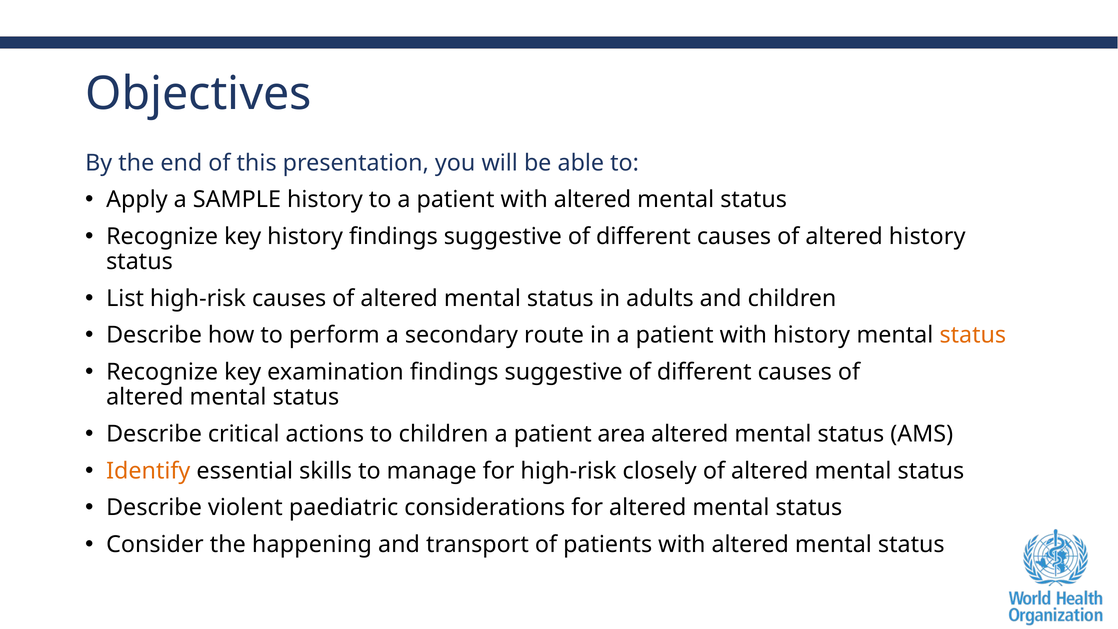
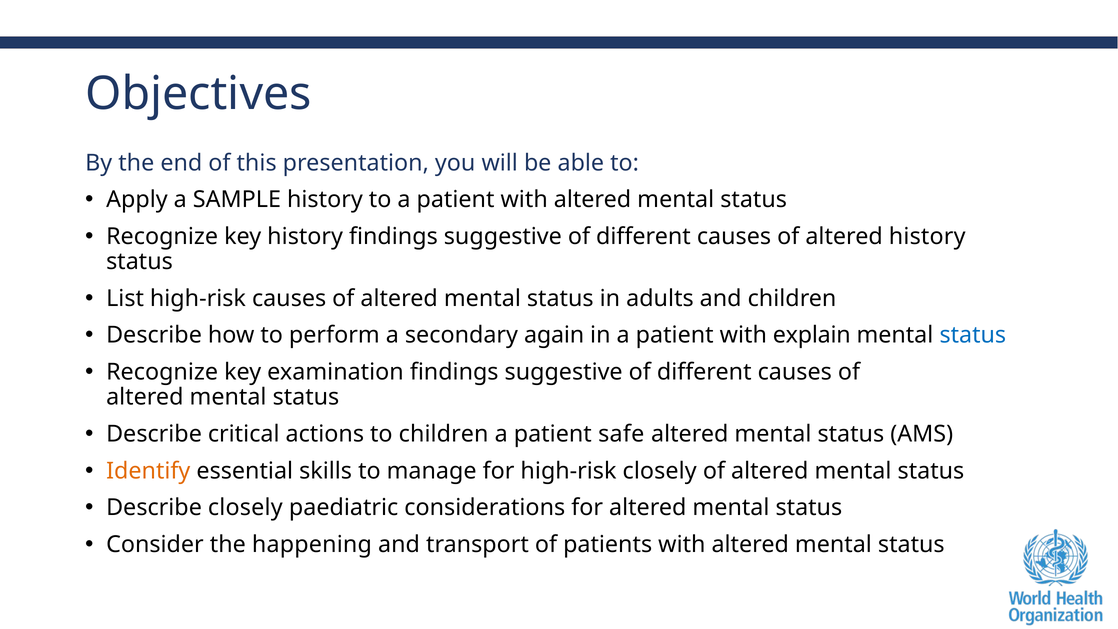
route: route -> again (554, 335)
with history: history -> explain (812, 335)
status colour: orange -> blue (973, 335)
area: area -> safe (621, 434)
Describe violent: violent -> closely (245, 508)
